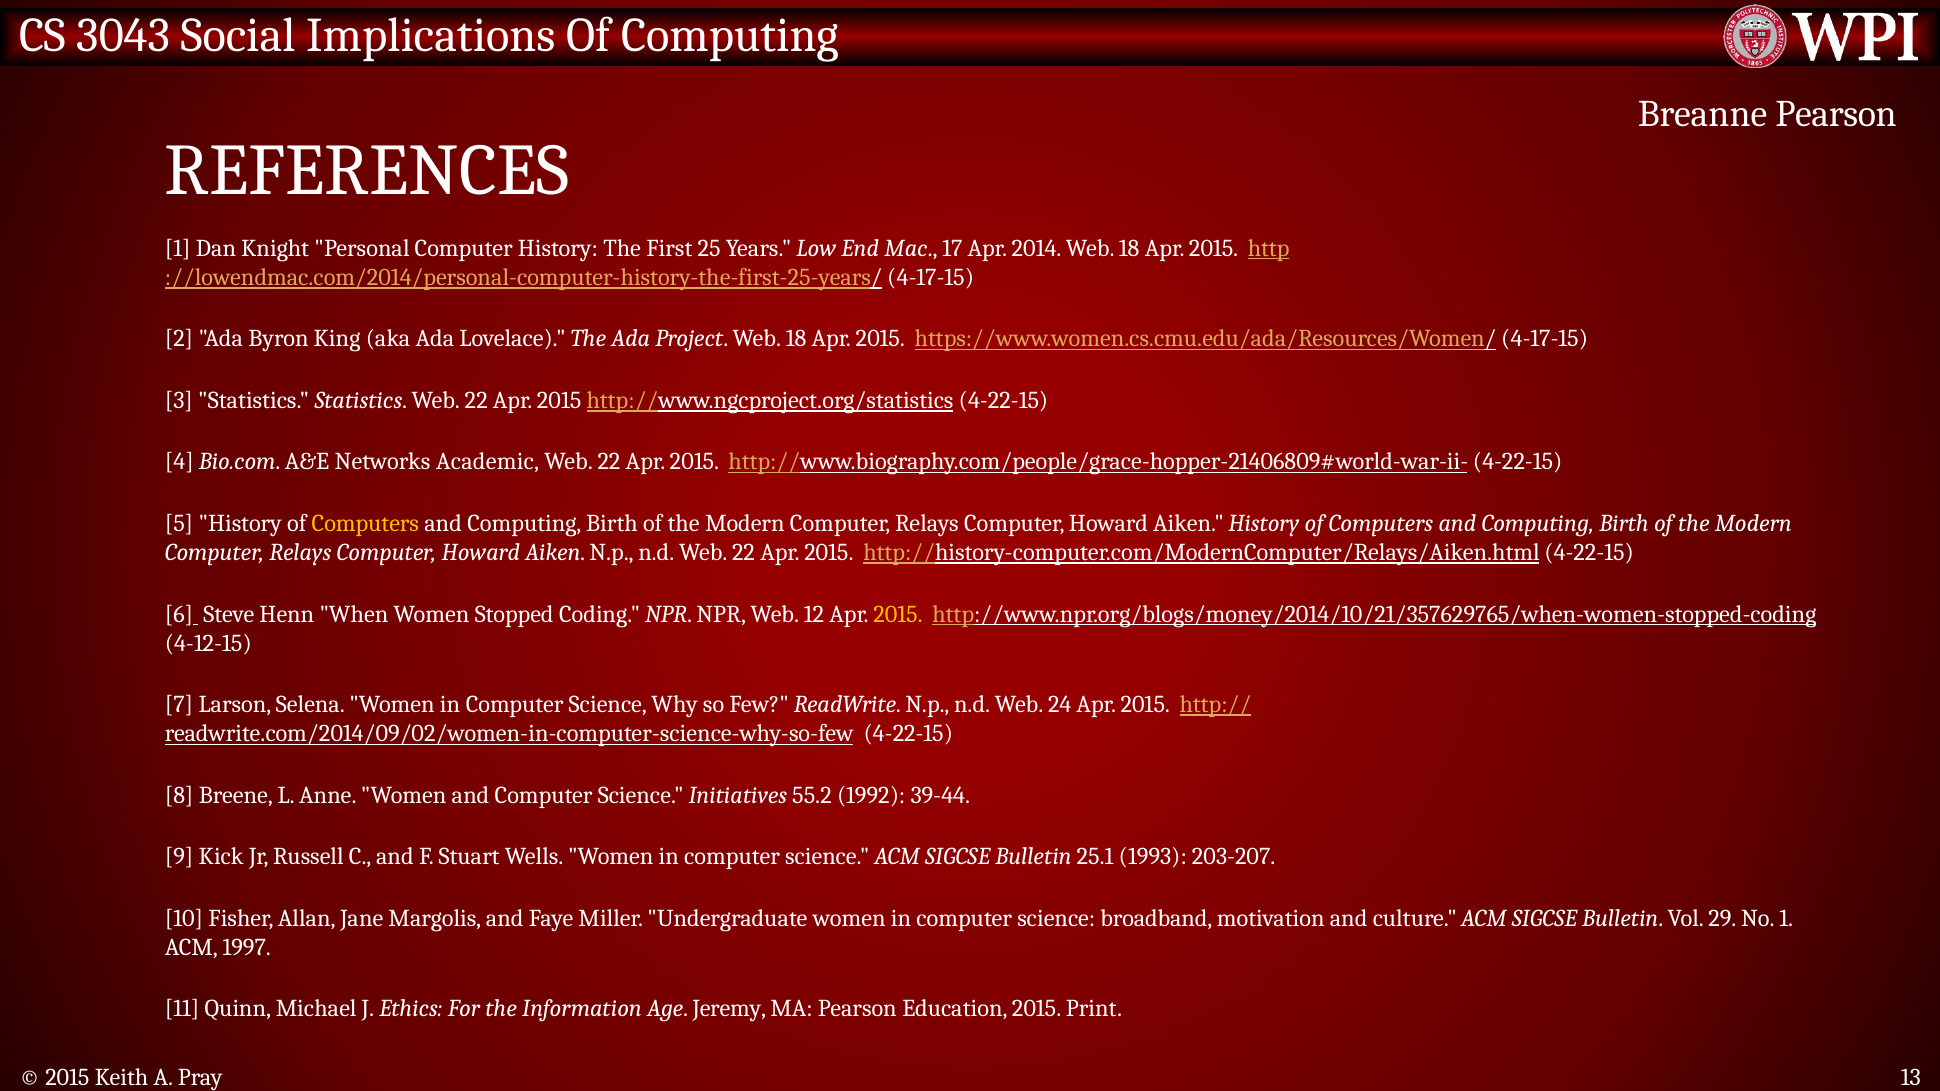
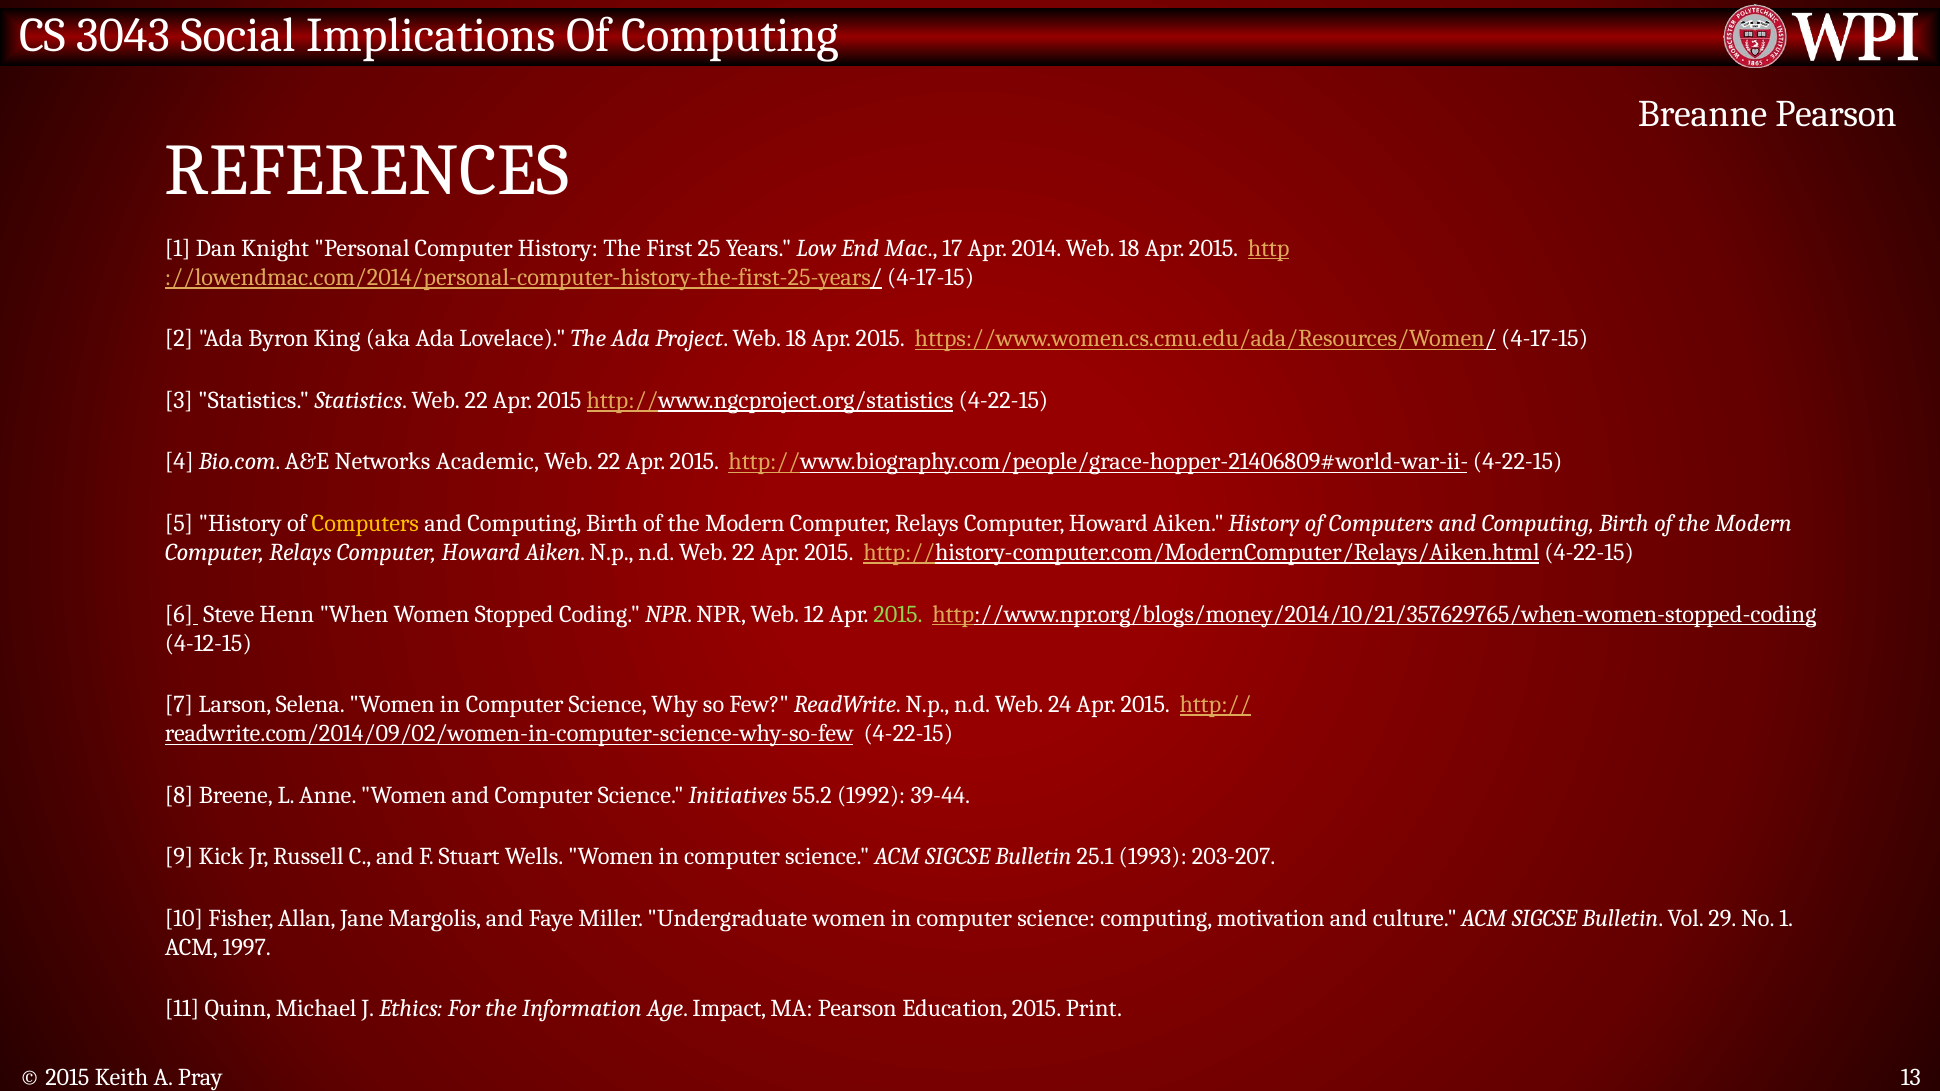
2015 colour: yellow -> light green (898, 614)
science broadband: broadband -> computing (1156, 918)
Jeremy: Jeremy -> Impact (729, 1009)
